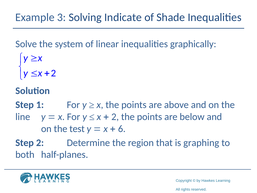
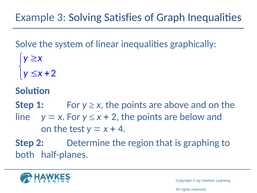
Indicate: Indicate -> Satisfies (123, 17)
Shade: Shade -> Graph (171, 17)
6: 6 -> 4 (122, 129)
